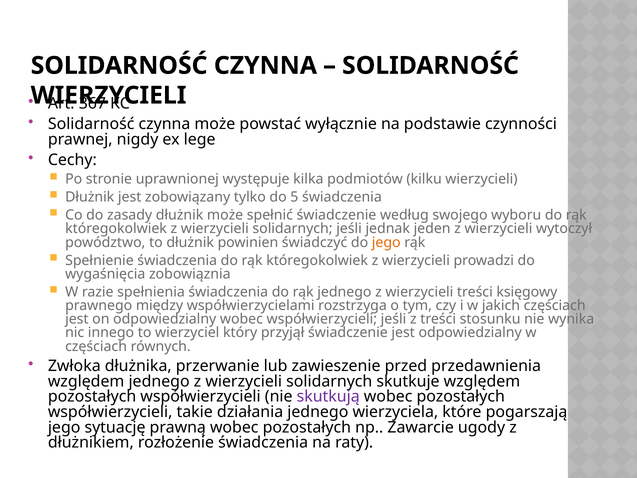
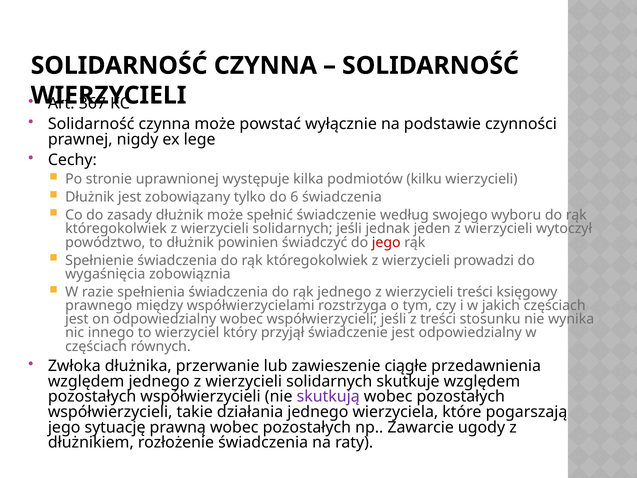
5: 5 -> 6 (294, 197)
jego colour: orange -> red (386, 242)
przed: przed -> ciągłe (406, 366)
